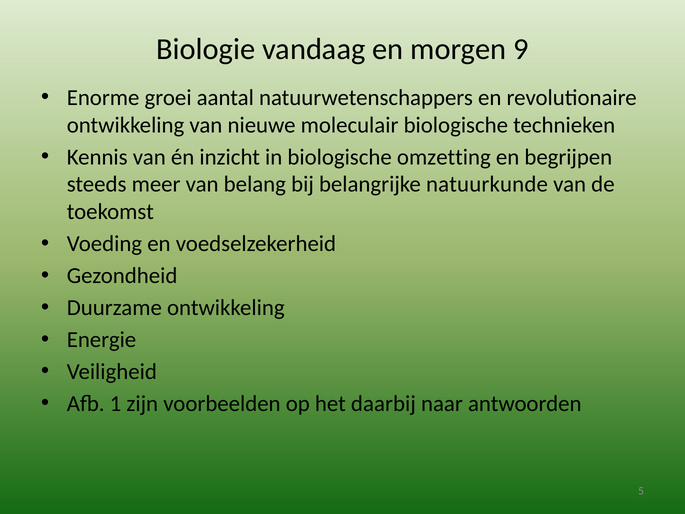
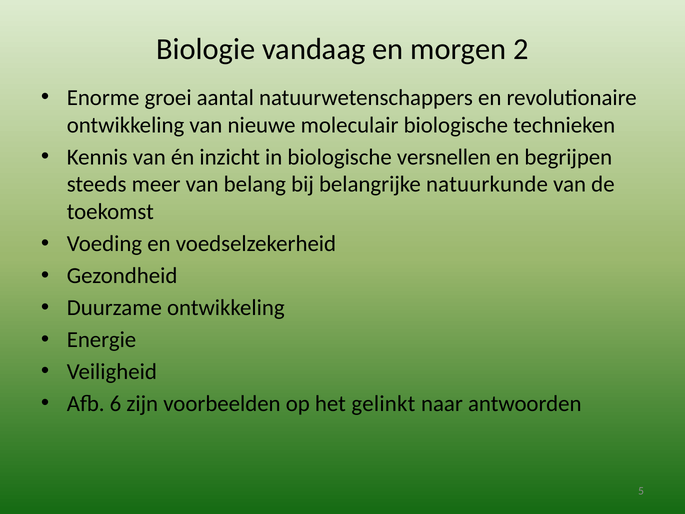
9: 9 -> 2 (521, 49)
omzetting: omzetting -> versnellen (444, 157)
1: 1 -> 6 (115, 403)
daarbij: daarbij -> gelinkt (383, 403)
